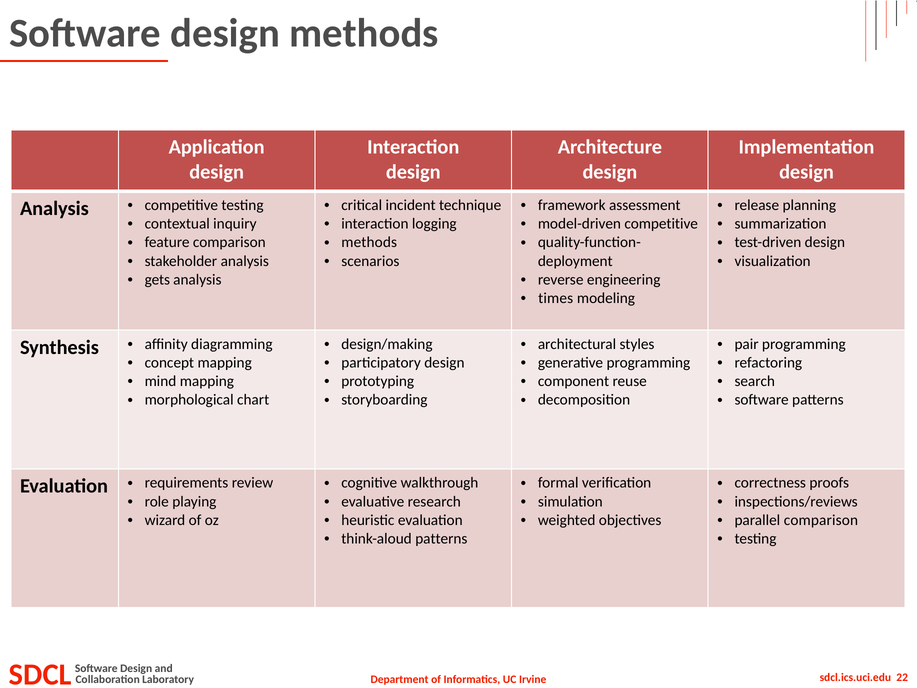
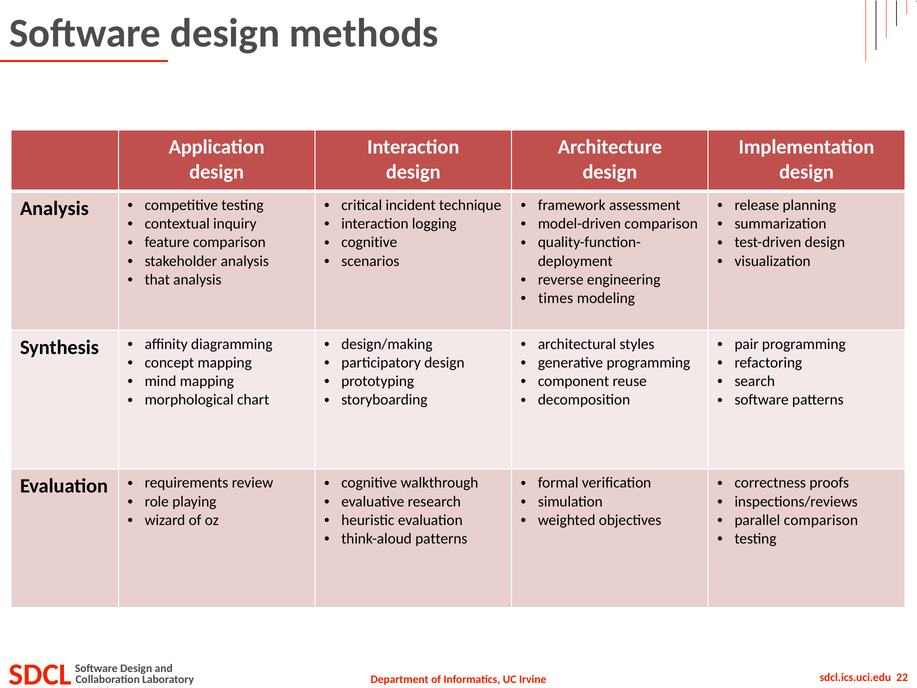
model-driven competitive: competitive -> comparison (661, 224)
methods: methods -> cognitive (369, 242)
gets: gets -> that (157, 280)
